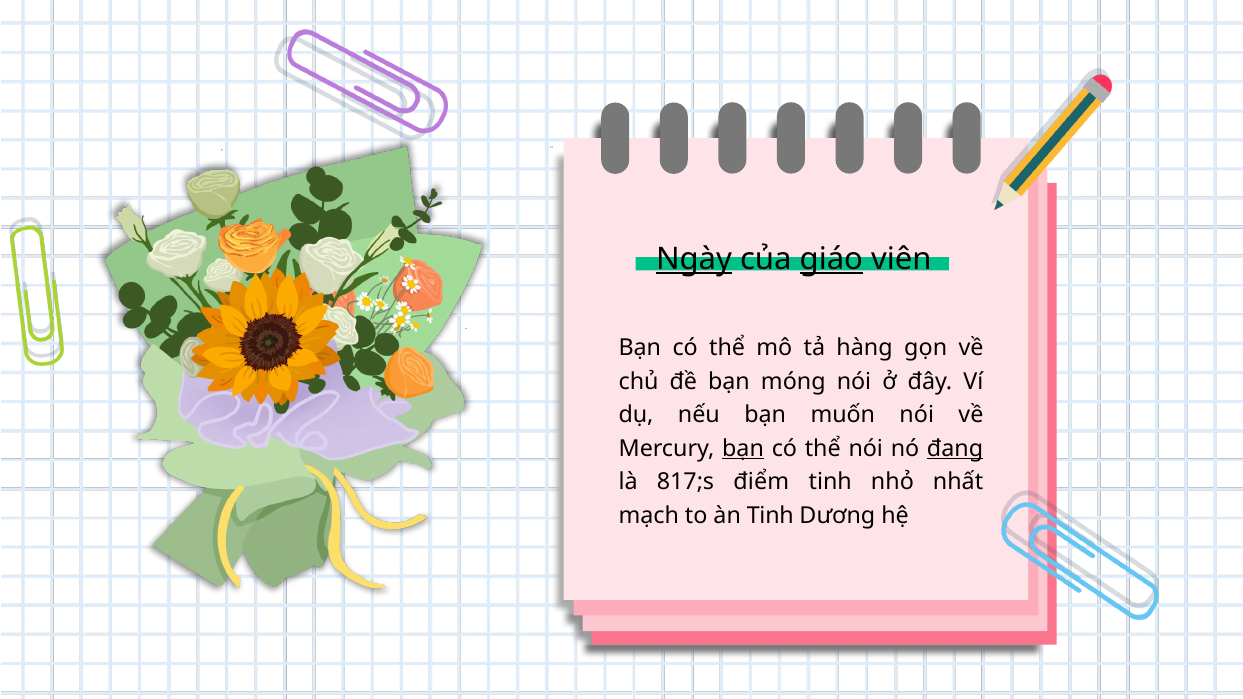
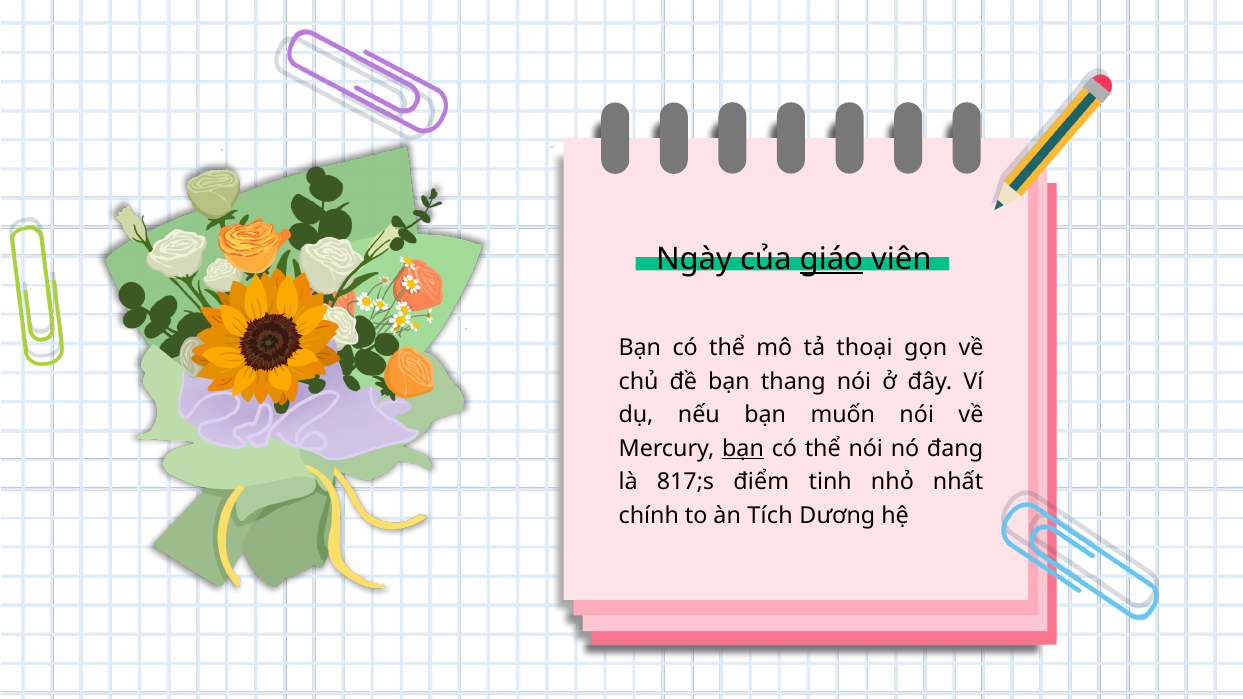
Ngày underline: present -> none (694, 259)
hàng: hàng -> thoại (865, 348)
móng: móng -> thang (793, 382)
đang underline: present -> none (955, 449)
mạch: mạch -> chính (649, 516)
àn Tinh: Tinh -> Tích (770, 516)
